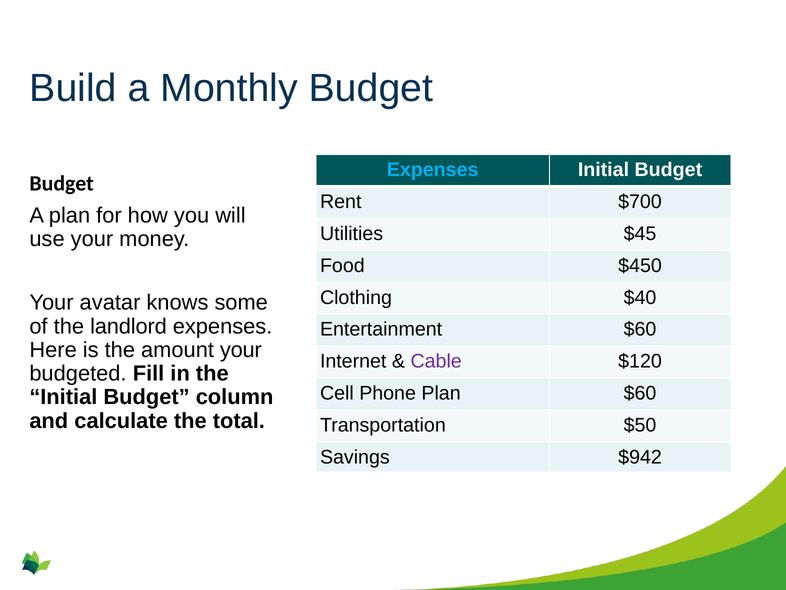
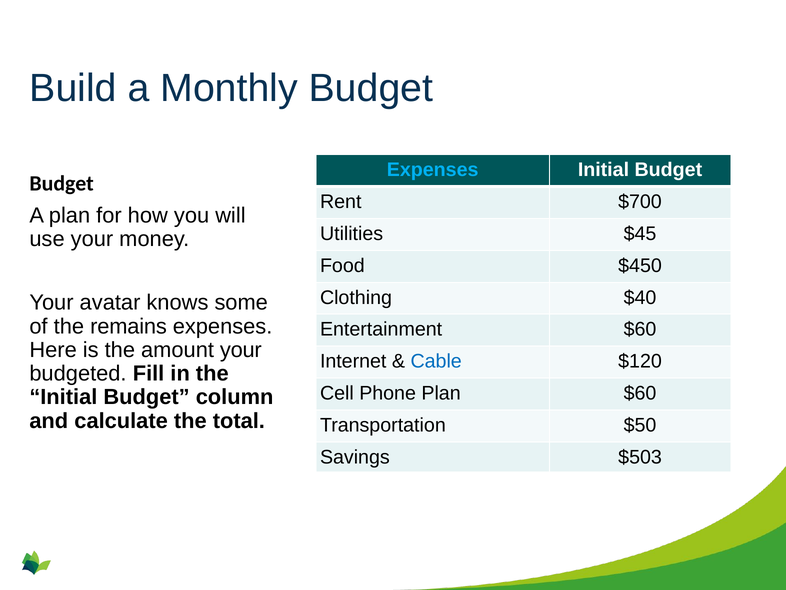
landlord: landlord -> remains (129, 326)
Cable colour: purple -> blue (436, 361)
$942: $942 -> $503 (640, 457)
